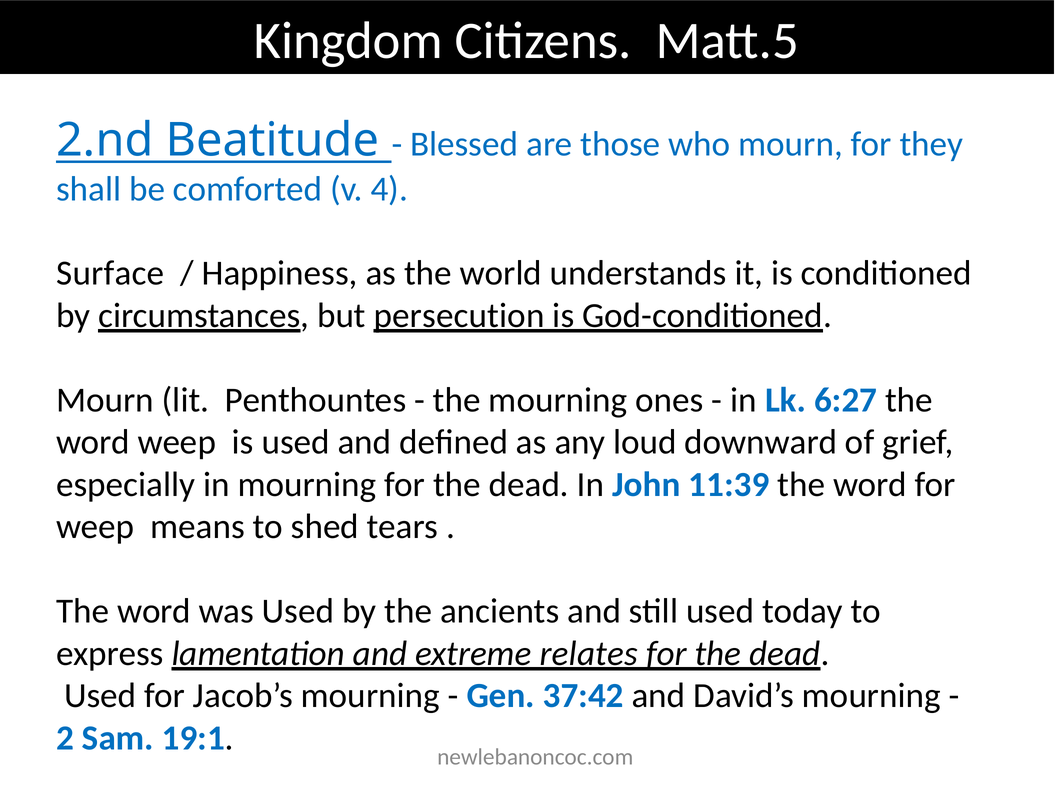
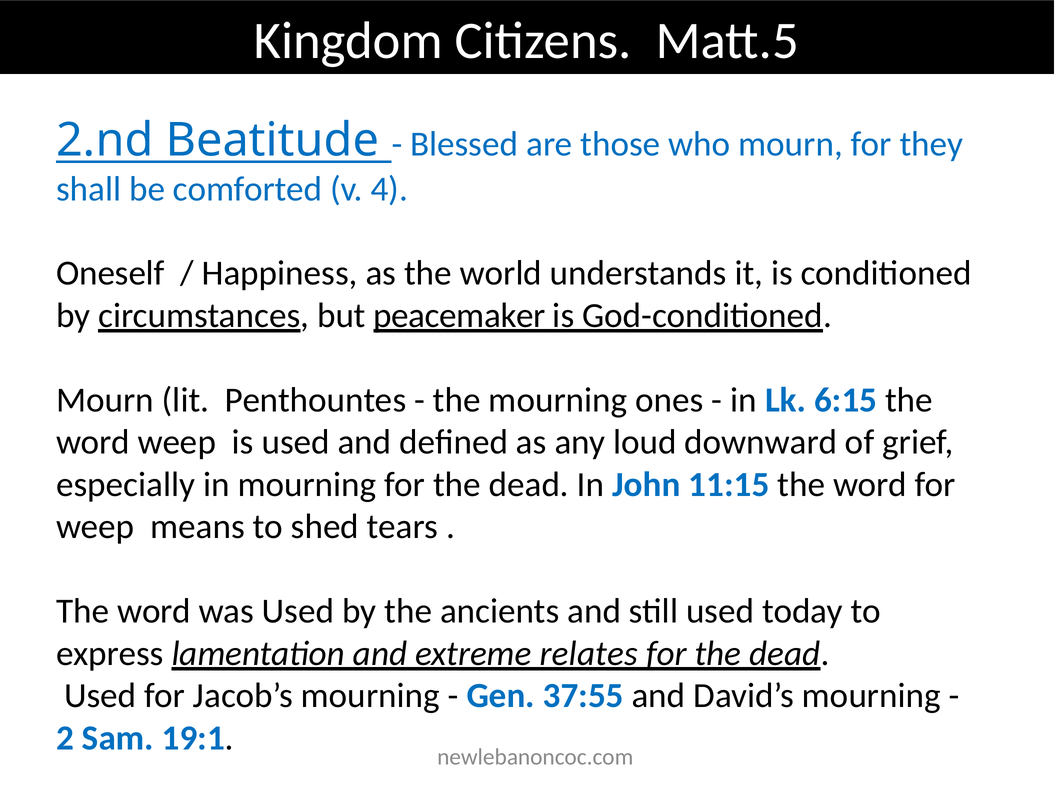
Surface: Surface -> Oneself (110, 273)
persecution: persecution -> peacemaker (459, 315)
6:27: 6:27 -> 6:15 (846, 400)
11:39: 11:39 -> 11:15 (729, 484)
37:42: 37:42 -> 37:55 (583, 695)
